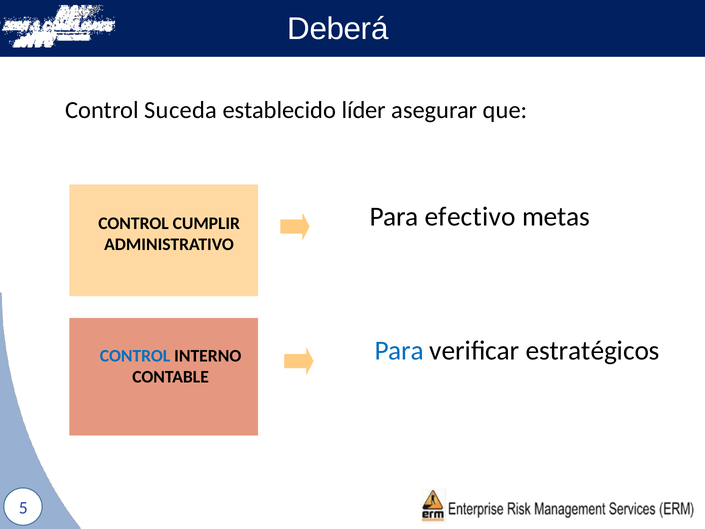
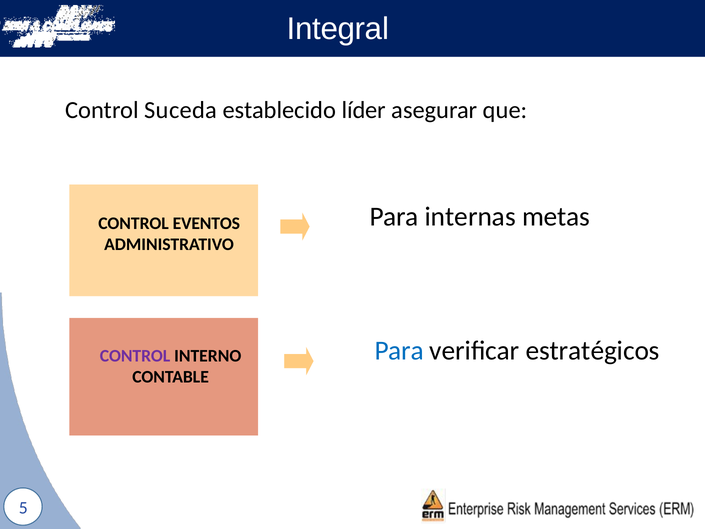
Deberá: Deberá -> Integral (338, 29)
efectivo: efectivo -> internas (470, 216)
CUMPLIR: CUMPLIR -> EVENTOS (206, 223)
CONTROL colour: blue -> purple (135, 356)
